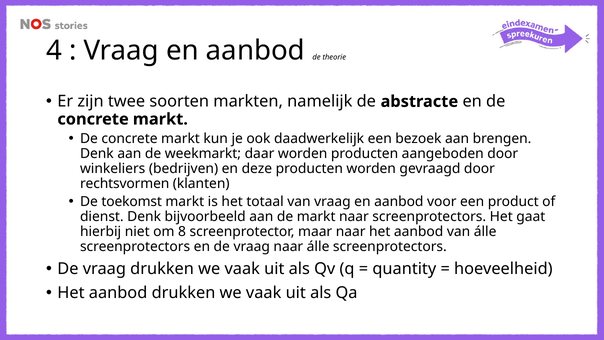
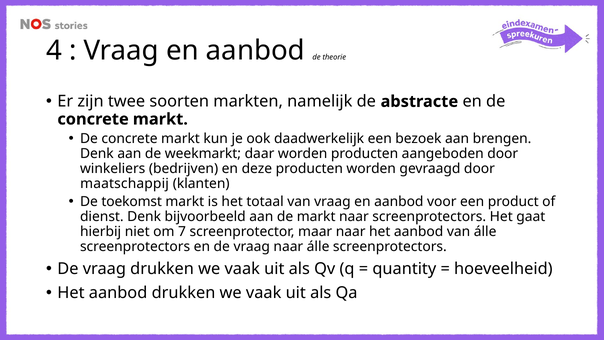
rechtsvormen: rechtsvormen -> maatschappij (125, 183)
8: 8 -> 7 (182, 231)
